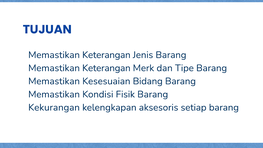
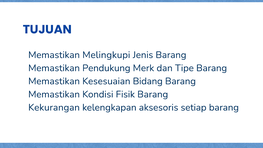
Keterangan: Keterangan -> Melingkupi (106, 55)
Keterangan: Keterangan -> Pendukung (106, 68)
